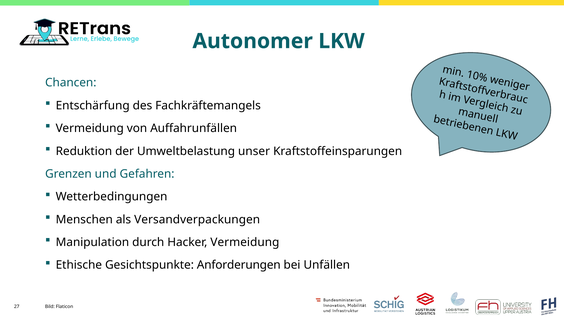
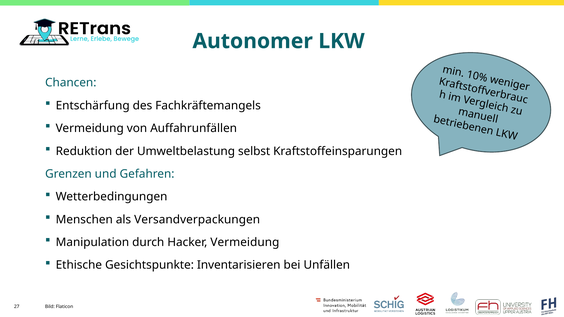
unser: unser -> selbst (254, 151)
Anforderungen: Anforderungen -> Inventarisieren (239, 265)
